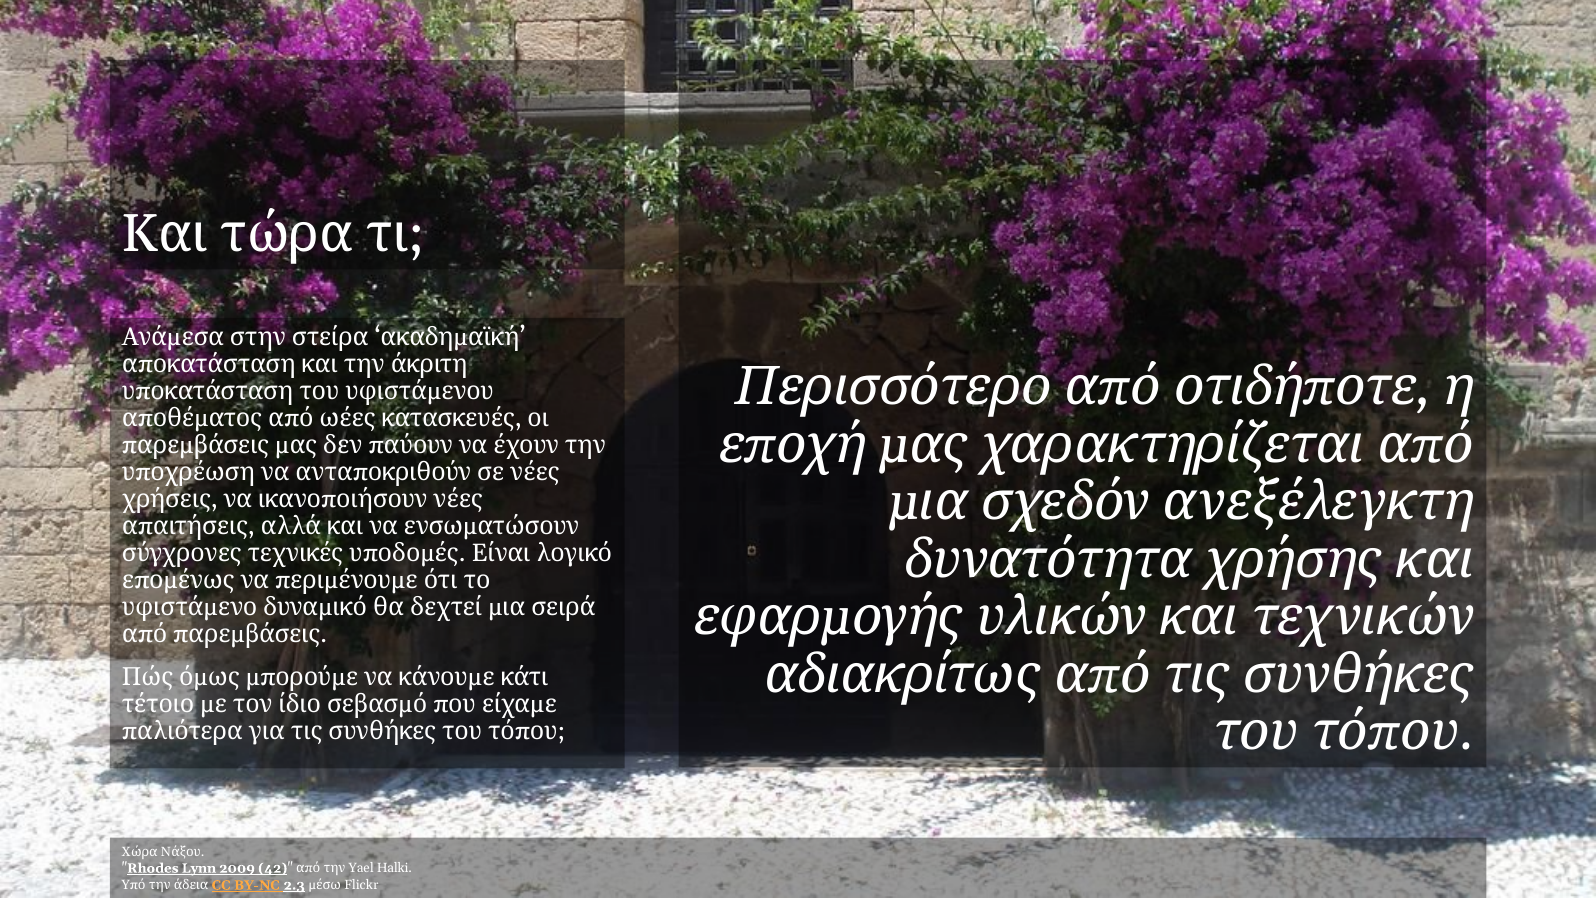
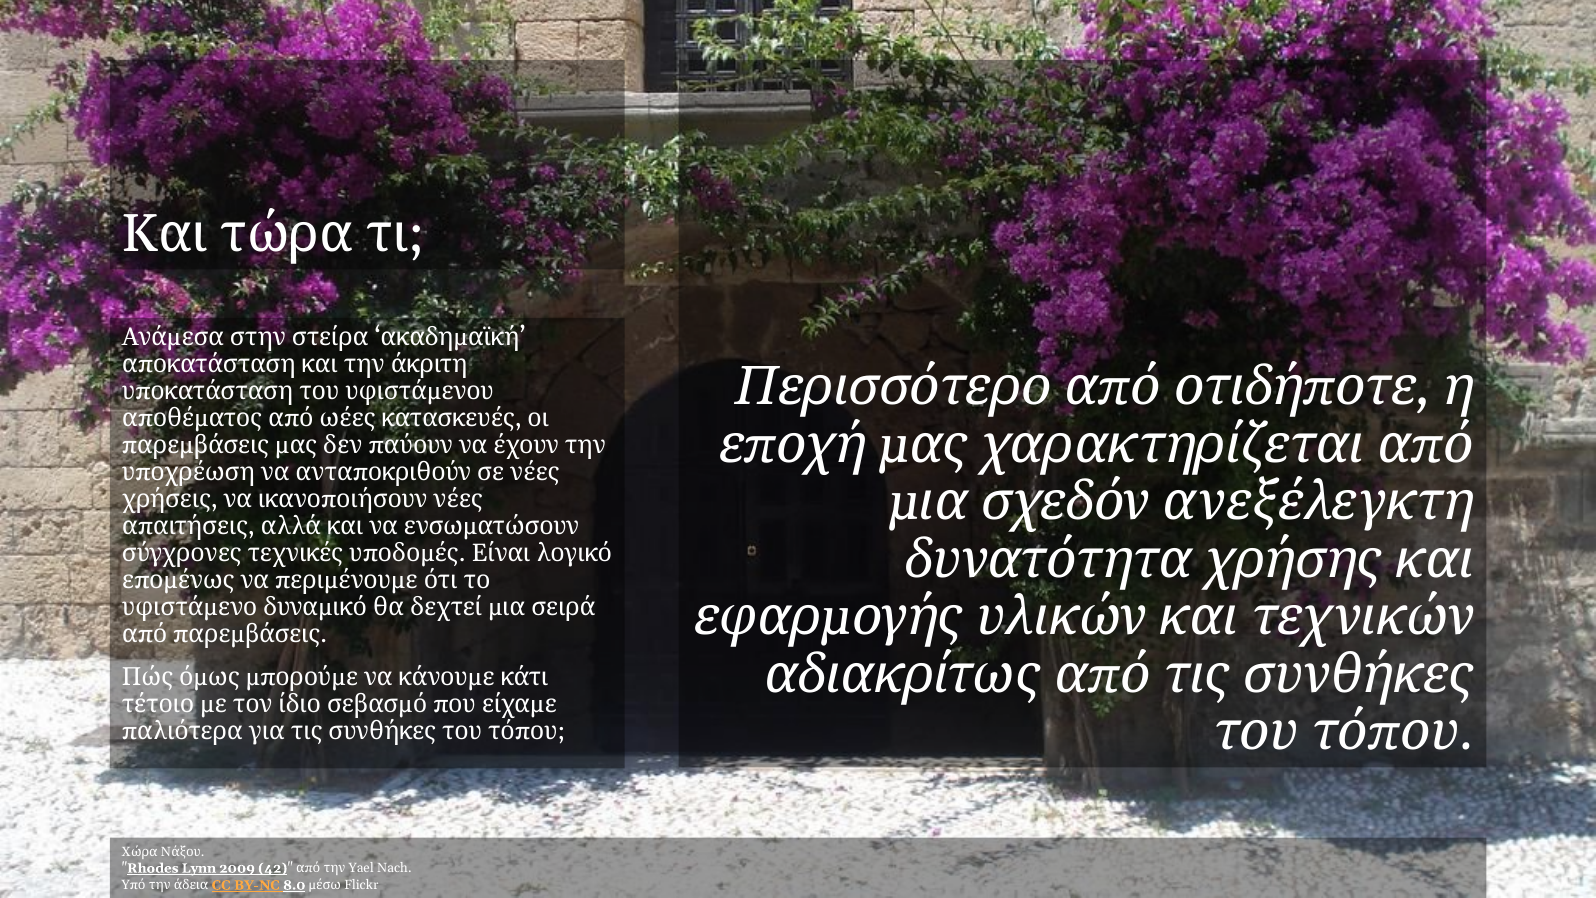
Halki: Halki -> Nach (394, 868)
2.3: 2.3 -> 8.0 (294, 885)
